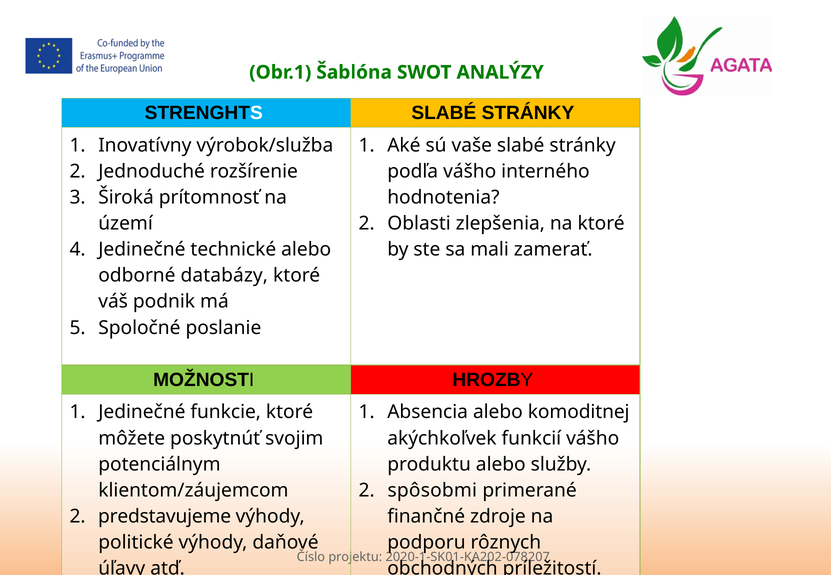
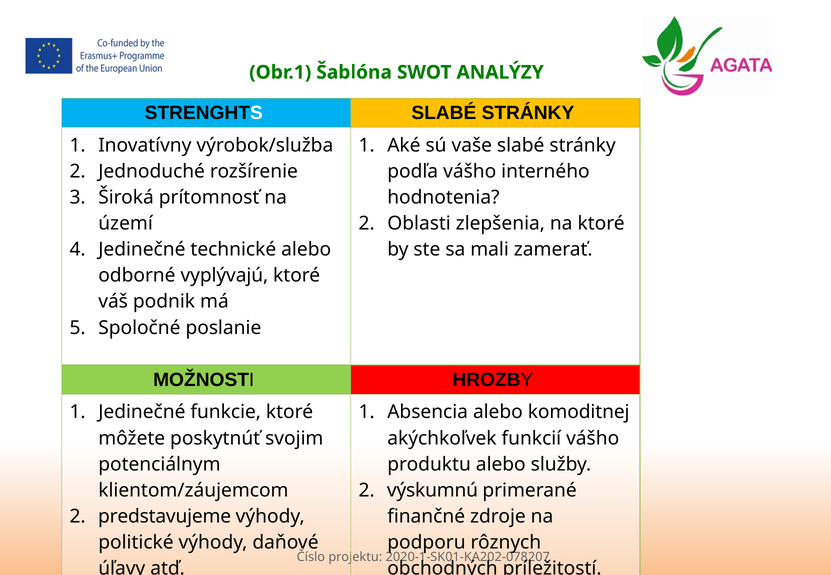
databázy: databázy -> vyplývajú (224, 276)
spôsobmi: spôsobmi -> výskumnú (433, 491)
